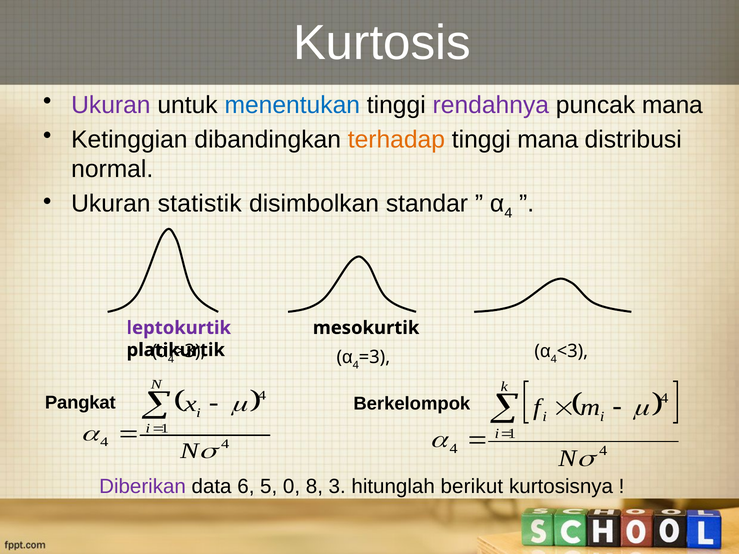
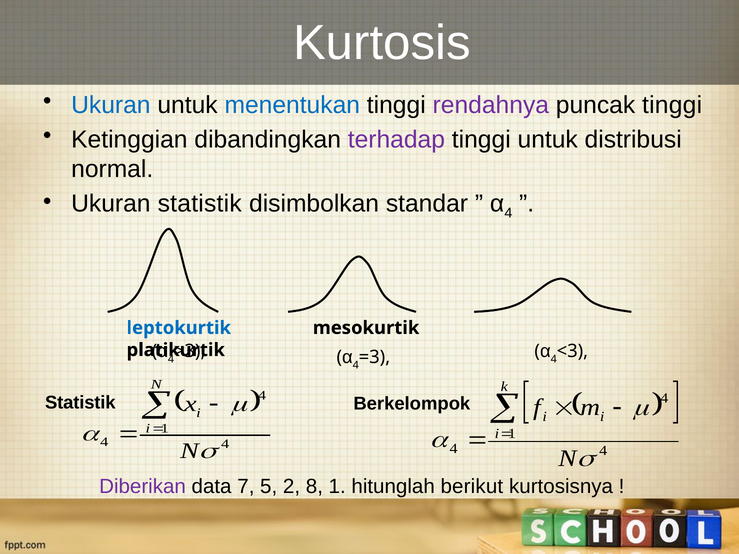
Ukuran colour: purple -> blue (111, 105)
puncak mana: mana -> tinggi (672, 105)
terhadap colour: orange -> purple (396, 140)
tinggi mana: mana -> untuk (548, 140)
leptokurtik colour: purple -> blue (179, 328)
Pangkat: Pangkat -> Statistik (80, 403)
6: 6 -> 7 (246, 487)
0: 0 -> 2 (292, 487)
8 3: 3 -> 1 (337, 487)
